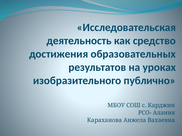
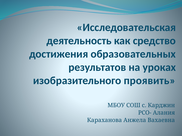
публично: публично -> проявить (150, 81)
